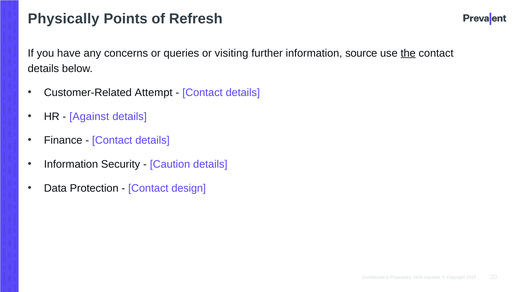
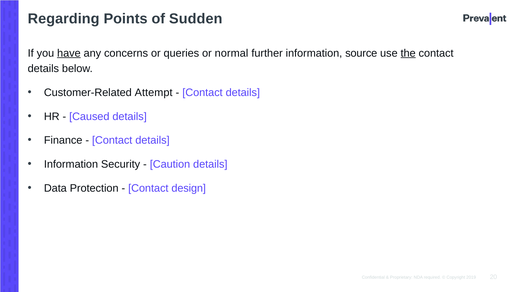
Physically: Physically -> Regarding (64, 19)
Refresh: Refresh -> Sudden (196, 19)
have underline: none -> present (69, 53)
visiting: visiting -> normal (232, 53)
Against: Against -> Caused (89, 116)
